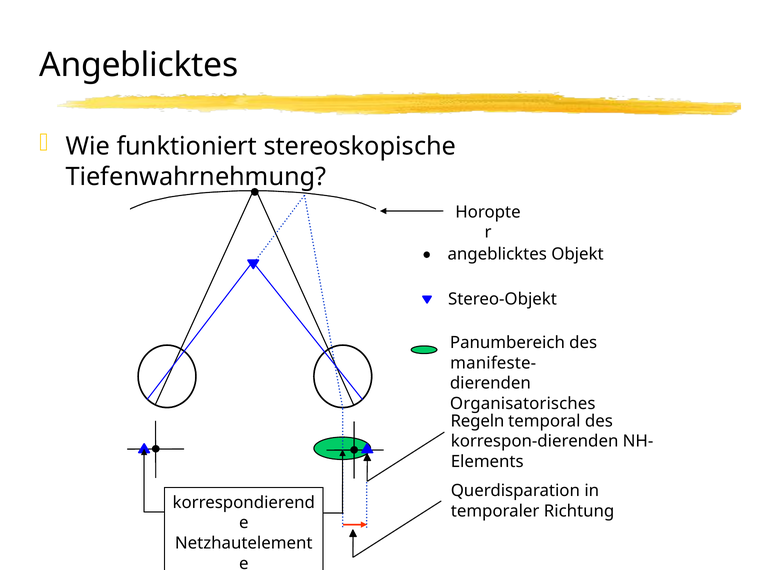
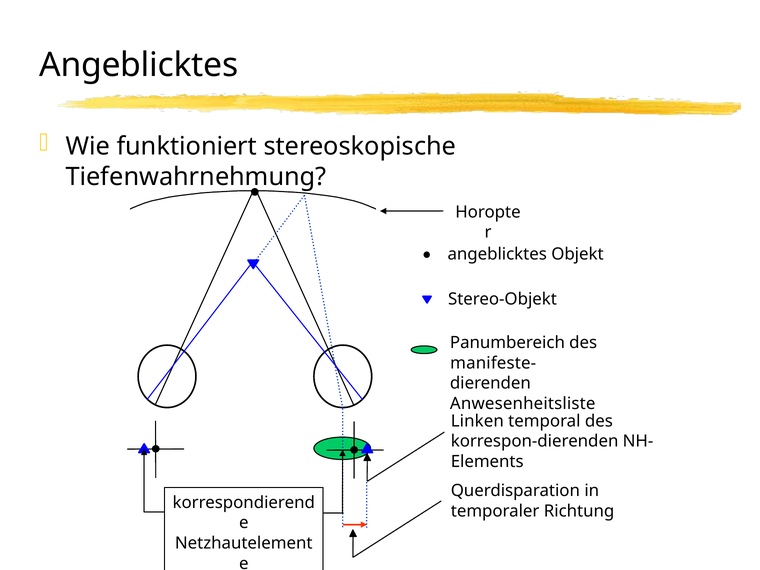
Organisatorisches: Organisatorisches -> Anwesenheitsliste (523, 404)
Regeln: Regeln -> Linken (477, 421)
